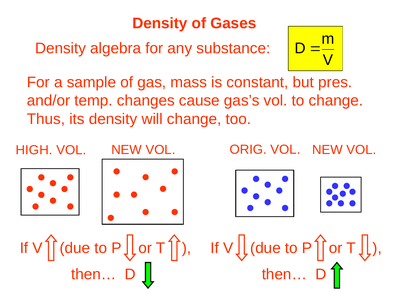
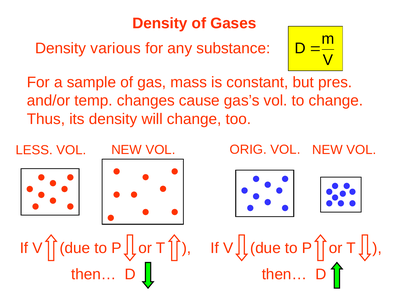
algebra: algebra -> various (116, 48)
HIGH: HIGH -> LESS (34, 150)
